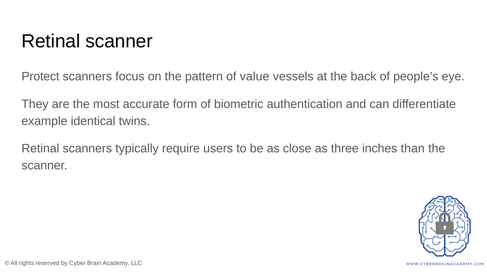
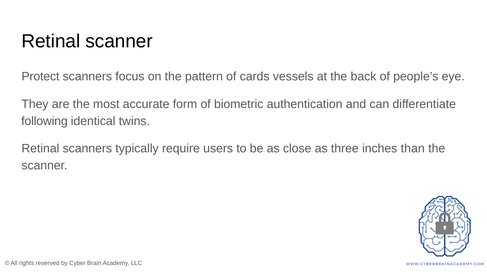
value: value -> cards (255, 77)
example: example -> following (45, 121)
